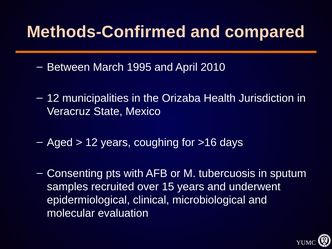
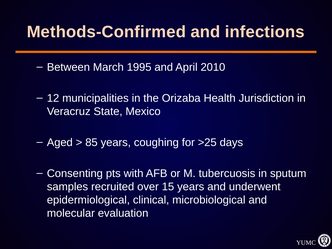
compared: compared -> infections (265, 32)
12: 12 -> 85 (91, 142)
>16: >16 -> >25 (207, 142)
